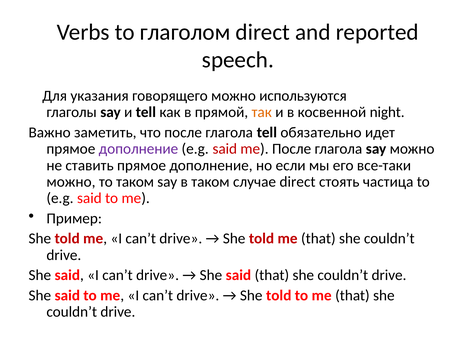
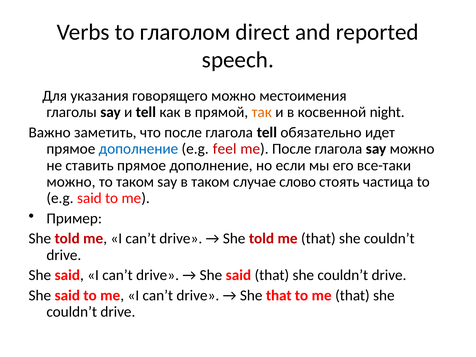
используются: используются -> местоимения (303, 96)
дополнение colour: purple -> blue (138, 149)
said: said -> feel (225, 149)
случае direct: direct -> слово (298, 182)
told: told -> that (279, 295)
